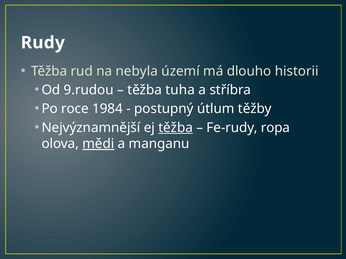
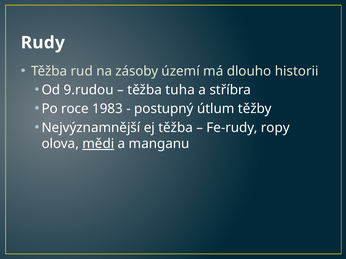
nebyla: nebyla -> zásoby (137, 71)
1984: 1984 -> 1983 (108, 109)
těžba underline: present -> none (176, 128)
ropa: ropa -> ropy (275, 128)
